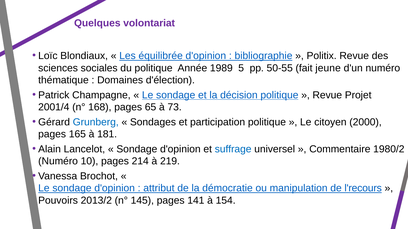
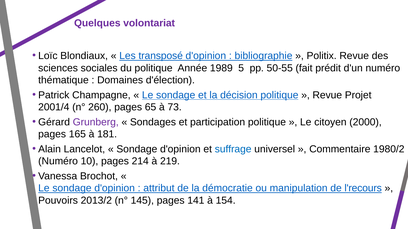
équilibrée: équilibrée -> transposé (161, 56)
jeune: jeune -> prédit (328, 68)
168: 168 -> 260 (100, 108)
Grunberg colour: blue -> purple (96, 122)
